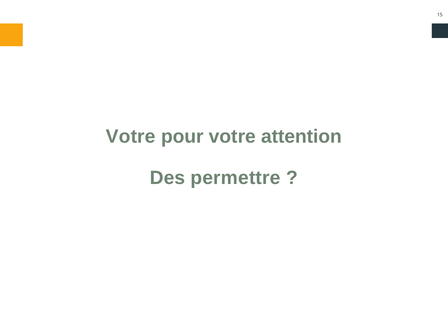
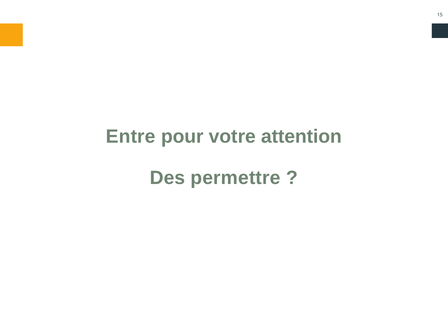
Votre: Votre -> Entre (131, 137)
